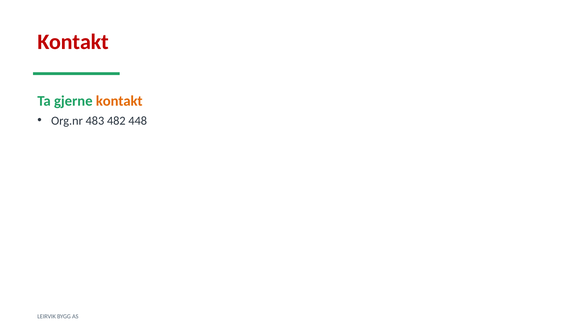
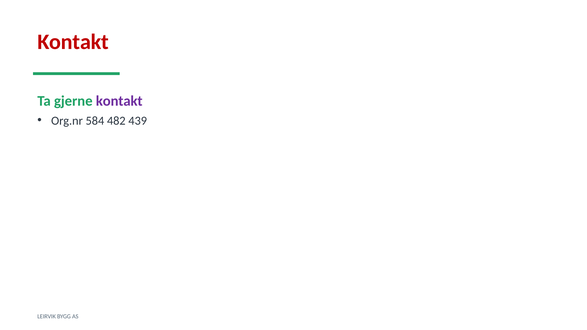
kontakt colour: orange -> purple (119, 101)
483: 483 -> 584 (95, 121)
448: 448 -> 439 (138, 121)
